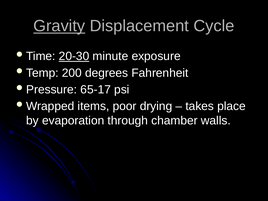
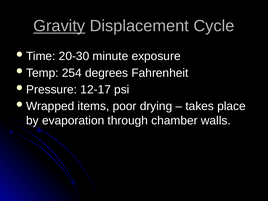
20-30 underline: present -> none (74, 56)
200: 200 -> 254 (72, 73)
65-17: 65-17 -> 12-17 (96, 90)
